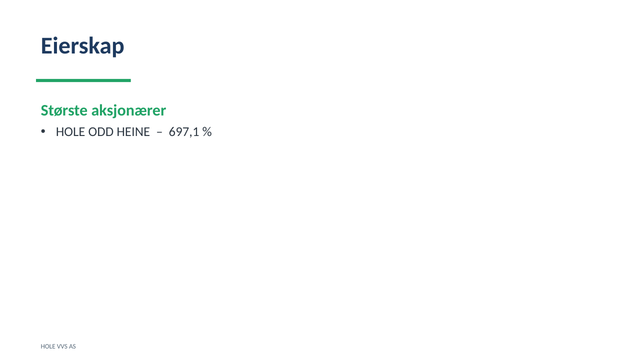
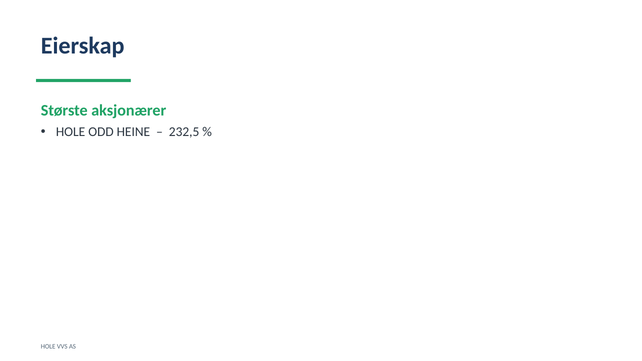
697,1: 697,1 -> 232,5 (184, 132)
